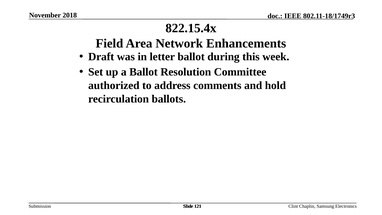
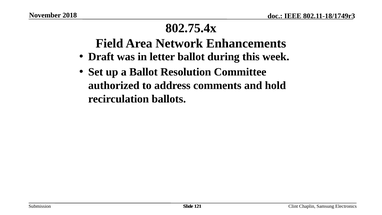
822.15.4x: 822.15.4x -> 802.75.4x (191, 28)
